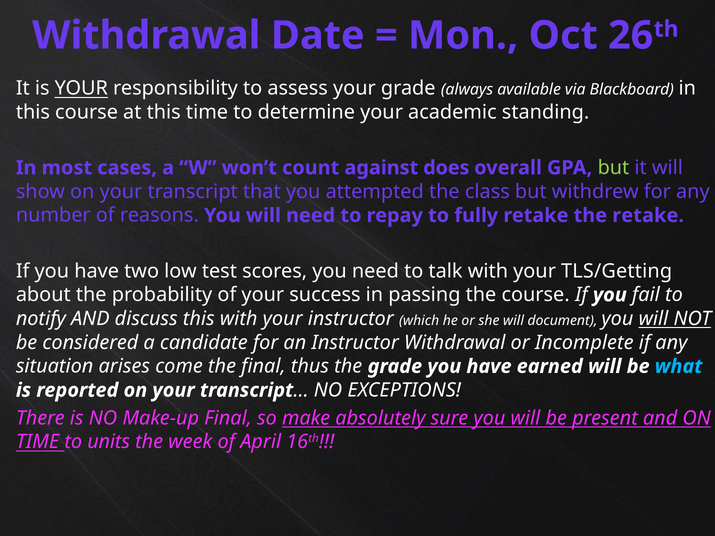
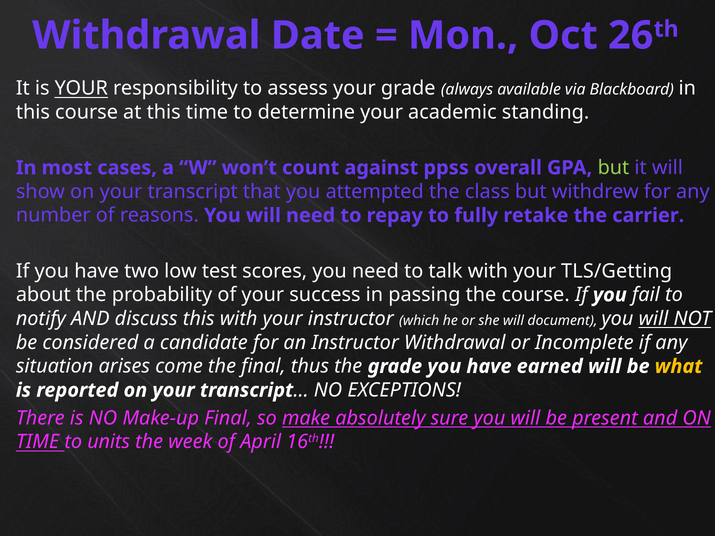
does: does -> ppss (446, 168)
the retake: retake -> carrier (648, 216)
what colour: light blue -> yellow (679, 367)
